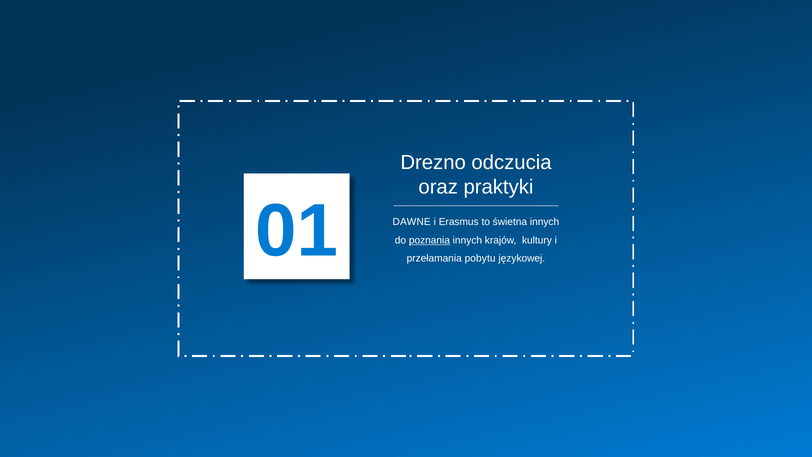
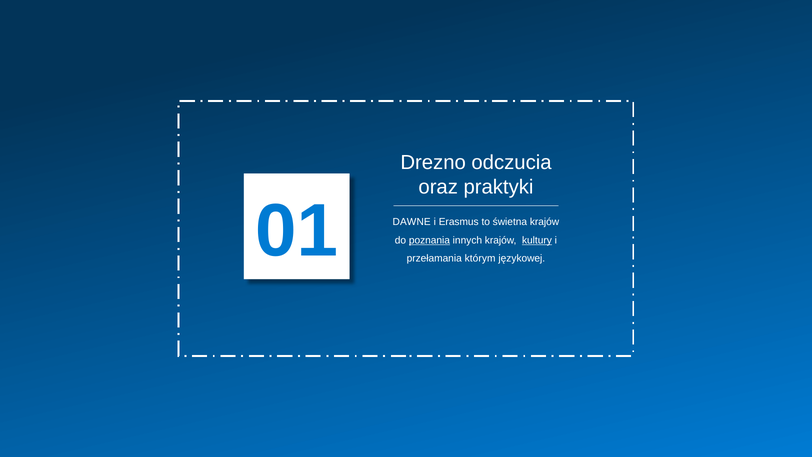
świetna innych: innych -> krajów (545, 222)
kultury underline: none -> present (537, 240)
pobytu: pobytu -> którym (480, 258)
